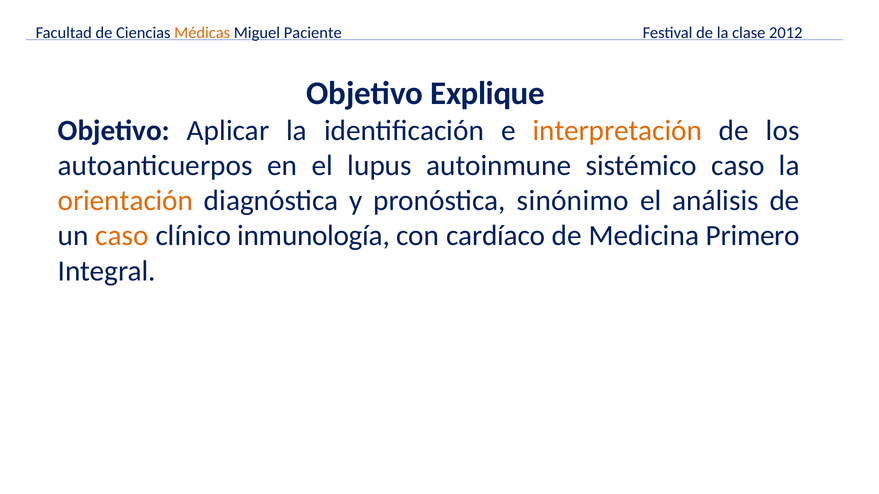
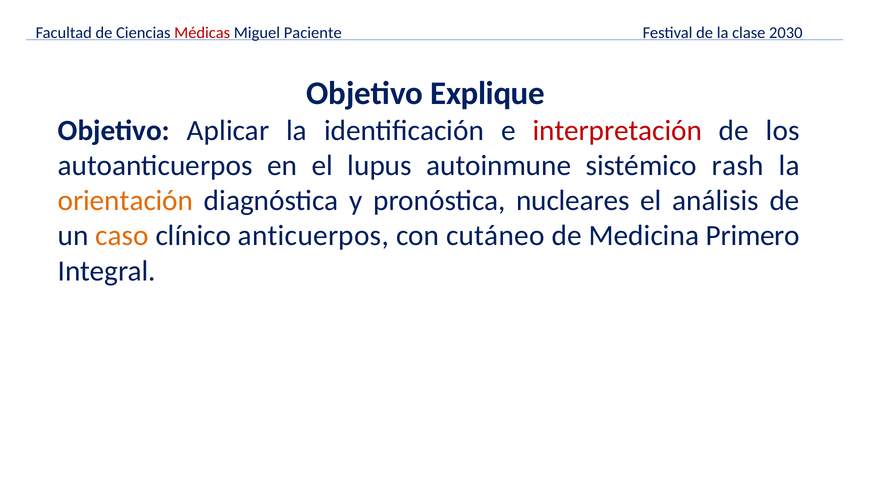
Médicas colour: orange -> red (202, 33)
2012: 2012 -> 2030 (786, 33)
interpretación colour: orange -> red (617, 130)
sistémico caso: caso -> rash (738, 166)
sinónimo: sinónimo -> nucleares (573, 201)
inmunología: inmunología -> anticuerpos (313, 236)
cardíaco: cardíaco -> cutáneo (495, 236)
